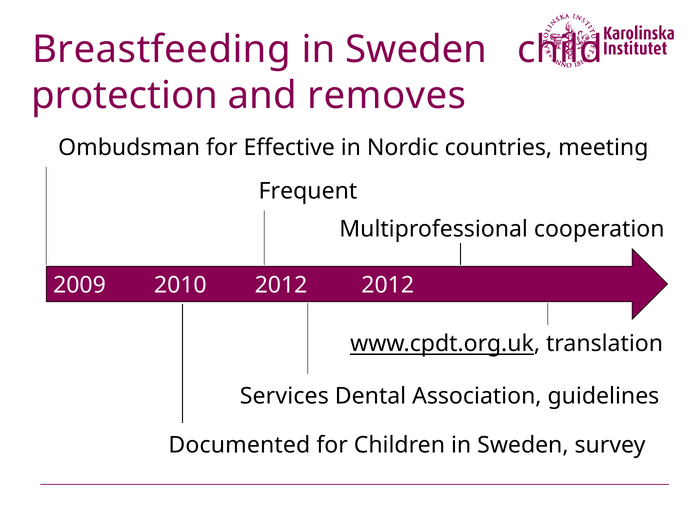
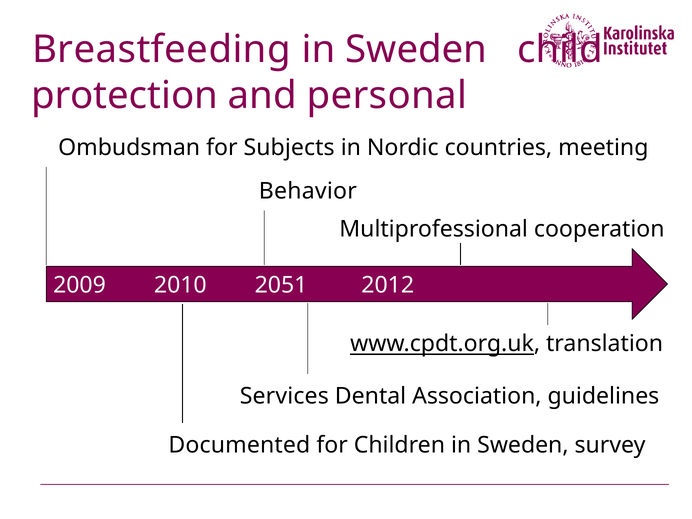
removes: removes -> personal (387, 96)
Effective: Effective -> Subjects (289, 148)
Frequent: Frequent -> Behavior (308, 191)
2010 2012: 2012 -> 2051 (281, 285)
